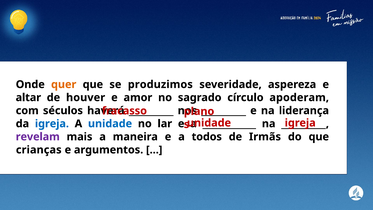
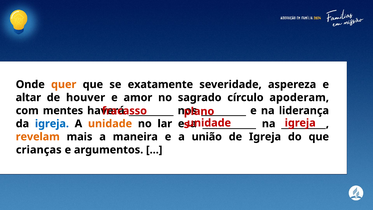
produzimos: produzimos -> exatamente (160, 84)
séculos: séculos -> mentes (63, 111)
unidade colour: blue -> orange (110, 124)
revelam colour: purple -> orange (38, 137)
todos: todos -> união (207, 137)
de Irmãs: Irmãs -> Igreja (265, 137)
